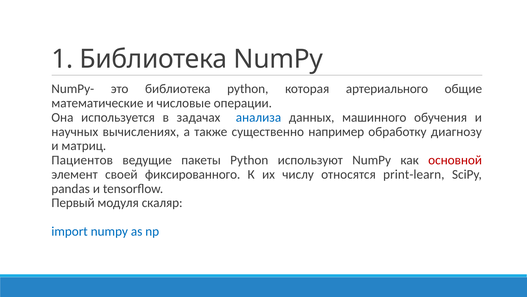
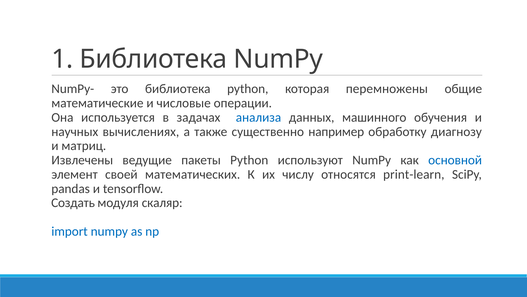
артериального: артериального -> перемножены (387, 89)
Пациентов: Пациентов -> Извлечены (82, 160)
основной colour: red -> blue (455, 160)
фиксированного: фиксированного -> математических (193, 174)
Первый: Первый -> Создать (73, 203)
